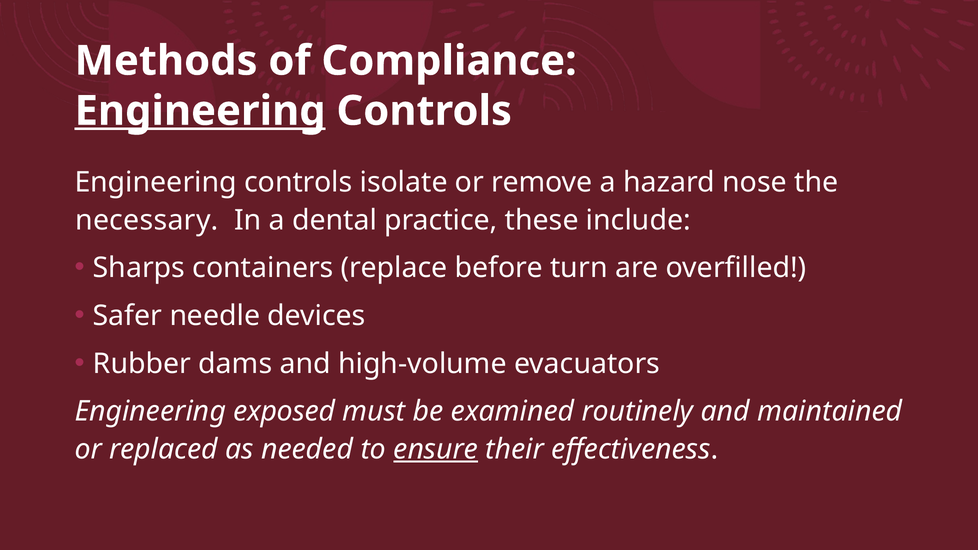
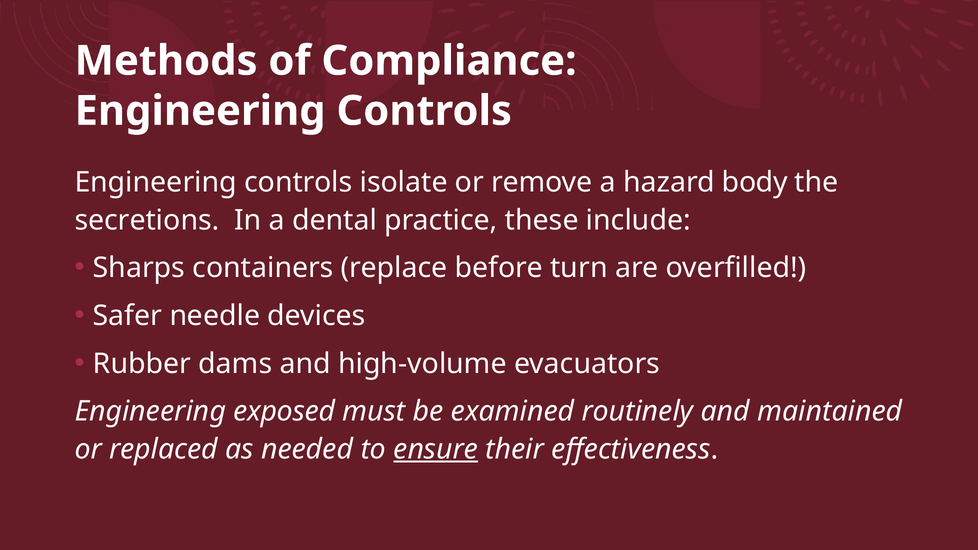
Engineering underline: present -> none (200, 111)
nose: nose -> body (755, 183)
necessary: necessary -> secretions (147, 220)
